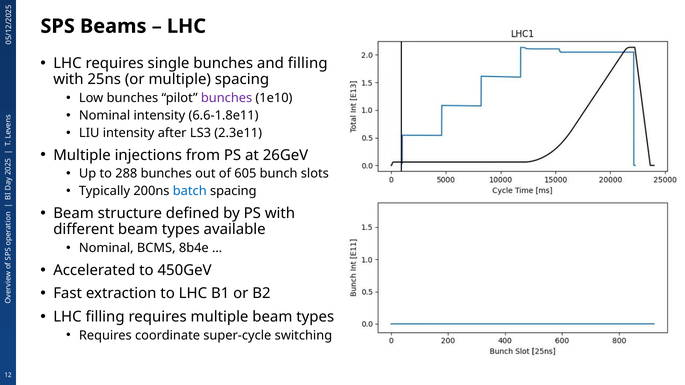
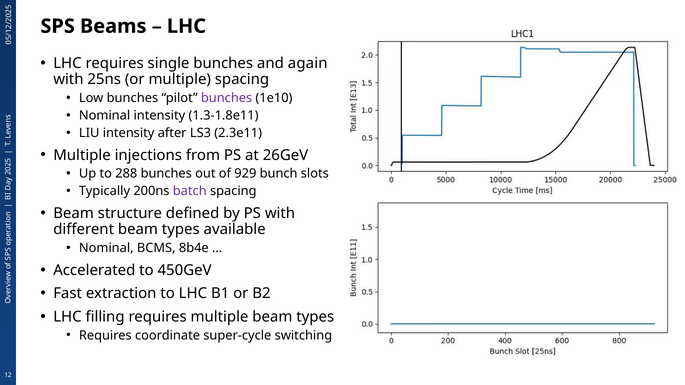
and filling: filling -> again (308, 63)
6.6-1.8e11: 6.6-1.8e11 -> 1.3-1.8e11 (224, 116)
605: 605 -> 929 (245, 174)
batch colour: blue -> purple (190, 191)
